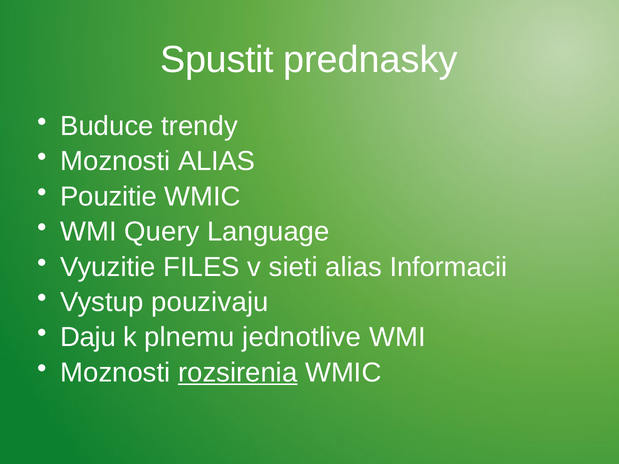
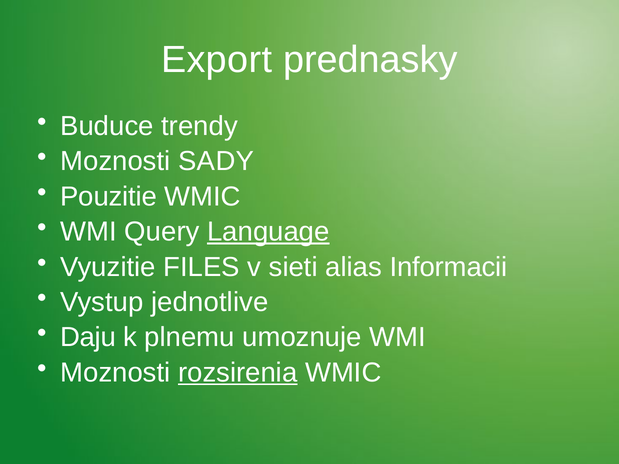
Spustit: Spustit -> Export (217, 60)
Moznosti ALIAS: ALIAS -> SADY (216, 161)
Language underline: none -> present (268, 232)
pouzivaju: pouzivaju -> jednotlive (210, 302)
jednotlive: jednotlive -> umoznuje (302, 338)
